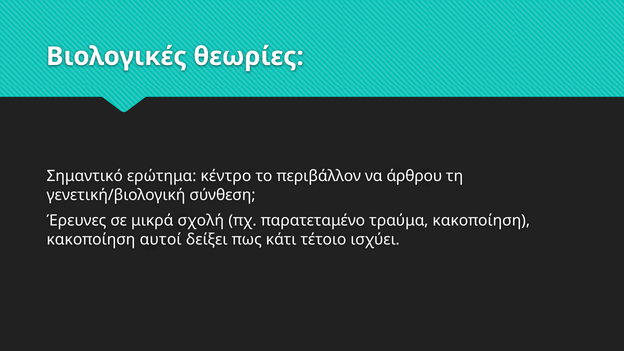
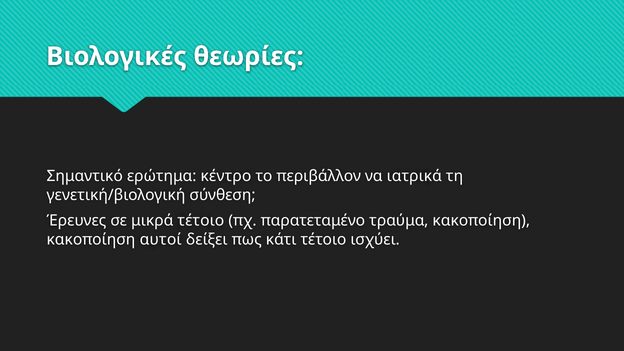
άρθρου: άρθρου -> ιατρικά (414, 176)
μικρά σχολή: σχολή -> τέτοιο (201, 221)
